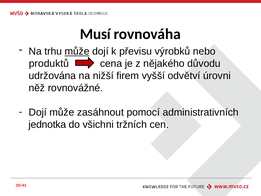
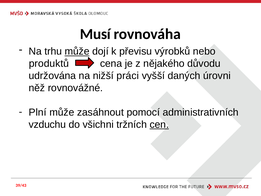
firem: firem -> práci (128, 76)
odvětví: odvětví -> daných (184, 76)
Dojí: Dojí -> Plní (38, 112)
jednotka: jednotka -> vzduchu (47, 124)
cen underline: none -> present (159, 124)
